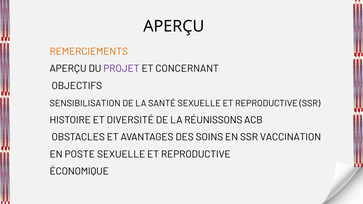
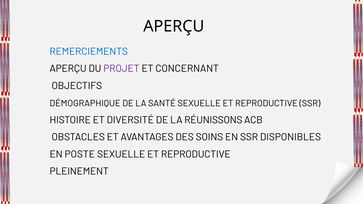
REMERCIEMENTS colour: orange -> blue (89, 51)
SENSIBILISATION: SENSIBILISATION -> DÉMOGRAPHIQUE (85, 103)
VACCINATION: VACCINATION -> DISPONIBLES (291, 137)
ÉCONOMIQUE: ÉCONOMIQUE -> PLEINEMENT (79, 171)
